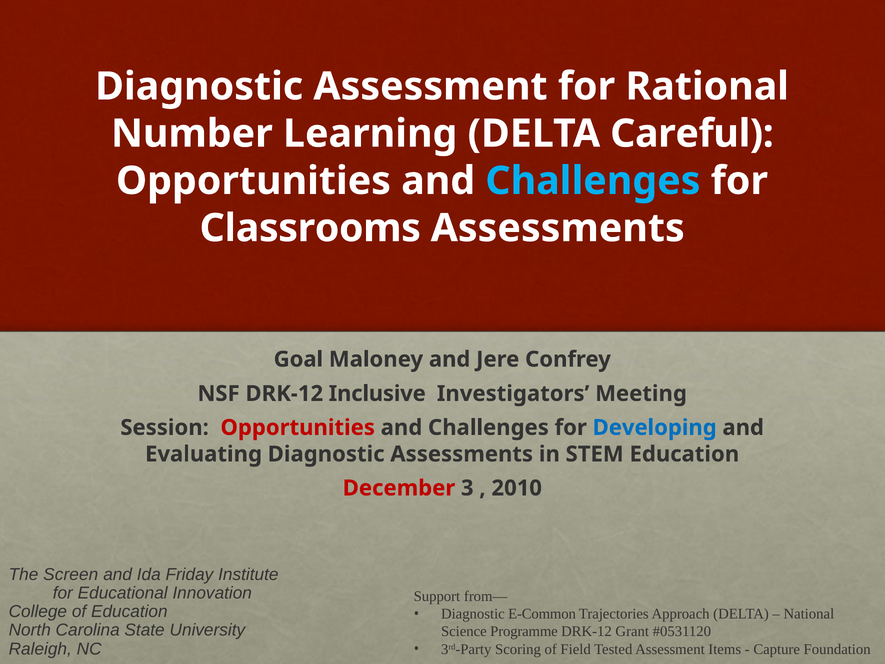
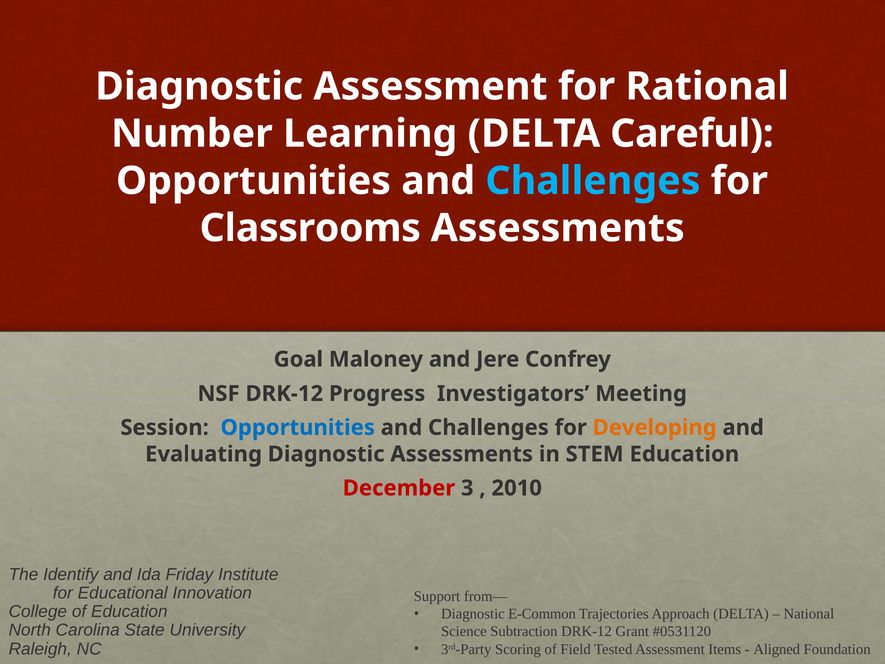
Inclusive: Inclusive -> Progress (377, 393)
Opportunities colour: red -> blue (298, 427)
Developing colour: blue -> orange (655, 427)
Screen: Screen -> Identify (71, 574)
Programme: Programme -> Subtraction (524, 631)
Capture: Capture -> Aligned (777, 649)
